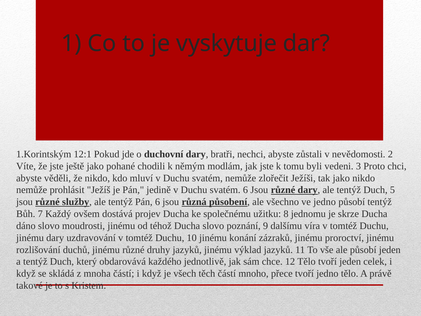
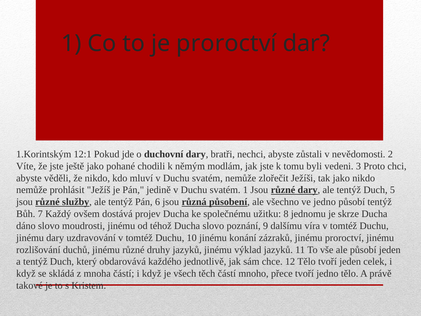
je vyskytuje: vyskytuje -> proroctví (226, 43)
svatém 6: 6 -> 1 (245, 190)
